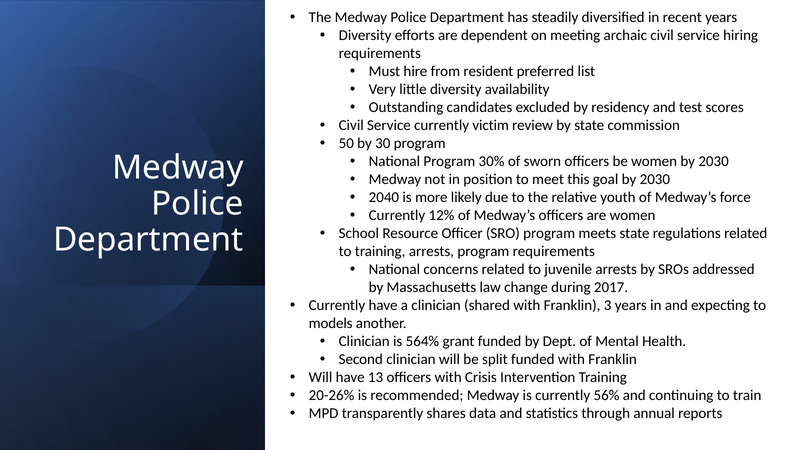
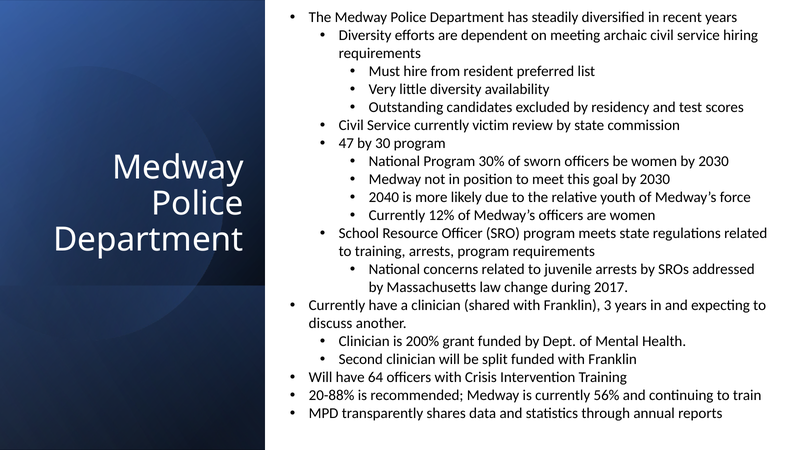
50: 50 -> 47 (346, 143)
models: models -> discuss (331, 323)
564%: 564% -> 200% (422, 341)
13: 13 -> 64 (376, 377)
20-26%: 20-26% -> 20-88% (332, 395)
